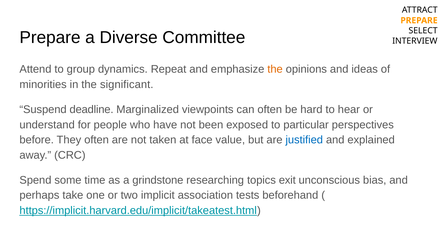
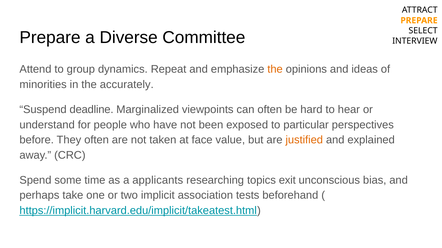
significant: significant -> accurately (127, 85)
justified colour: blue -> orange (304, 140)
grindstone: grindstone -> applicants (158, 181)
